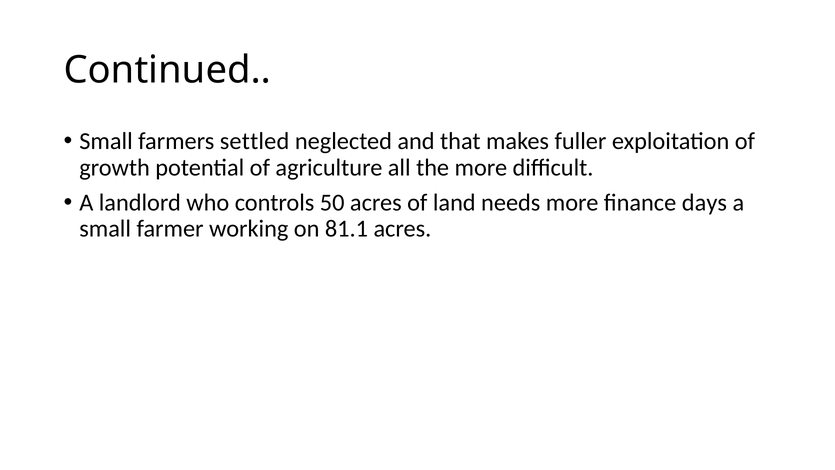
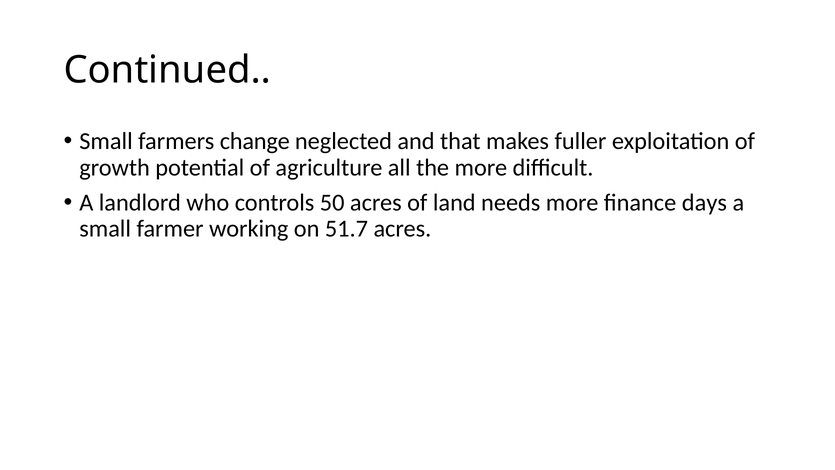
settled: settled -> change (255, 141)
81.1: 81.1 -> 51.7 (346, 229)
